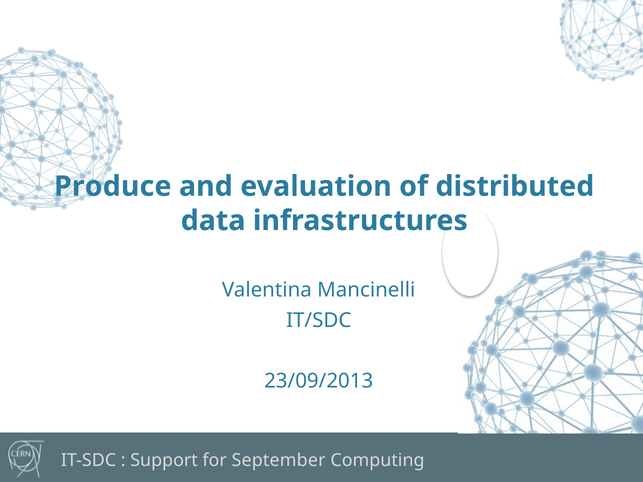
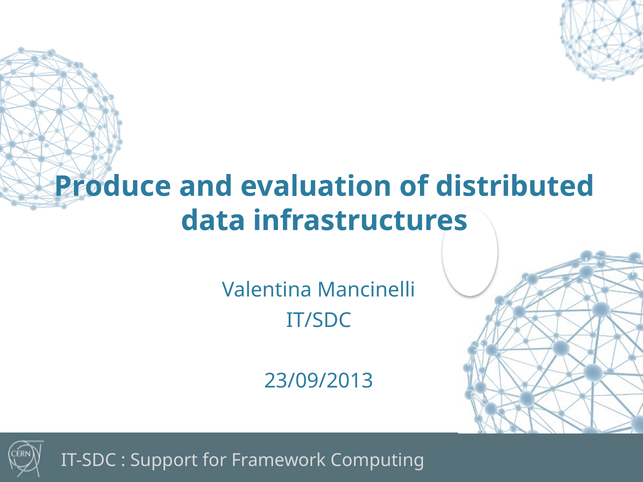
September: September -> Framework (279, 461)
